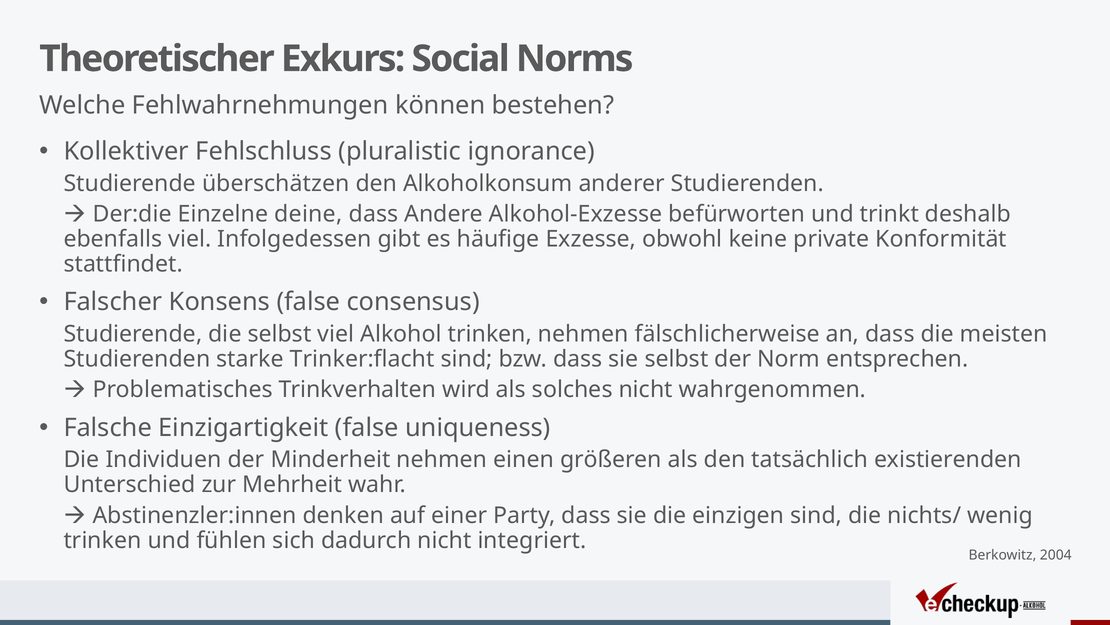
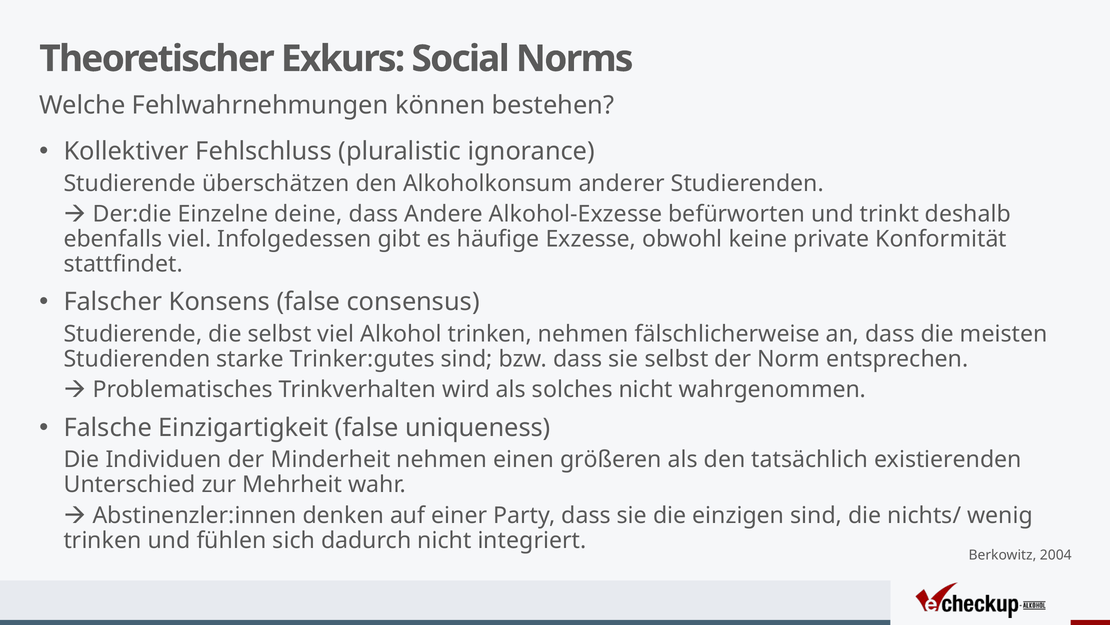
Trinker:flacht: Trinker:flacht -> Trinker:gutes (362, 359)
